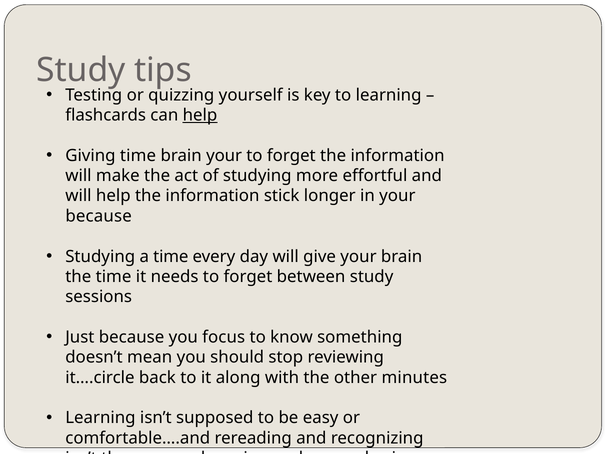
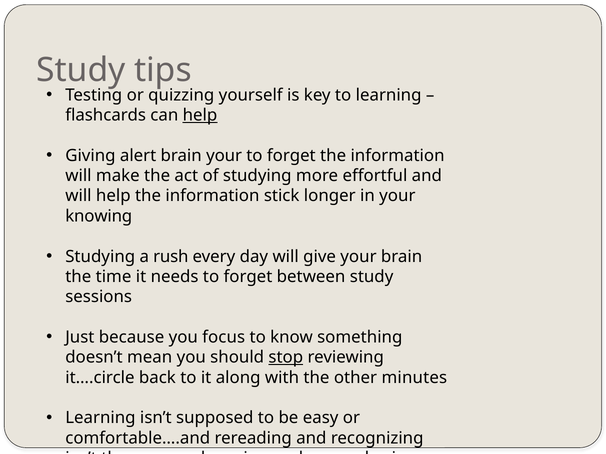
Giving time: time -> alert (138, 156)
because: because -> knowing (99, 216)
a time: time -> rush (171, 257)
stop underline: none -> present (286, 358)
